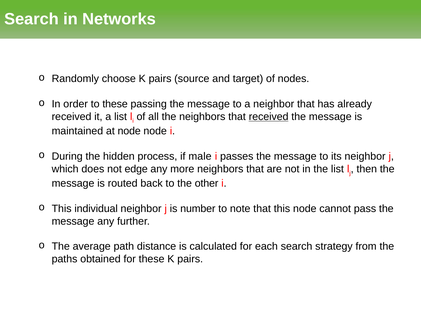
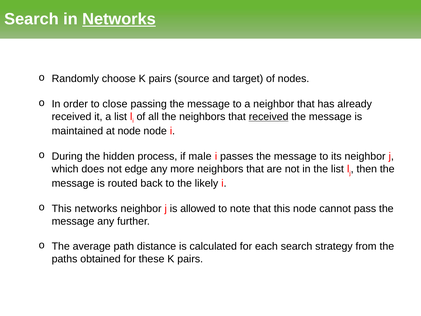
Networks underline: none -> present (119, 19)
to these: these -> close (115, 104)
other: other -> likely (207, 183)
This individual: individual -> networks (96, 208)
number: number -> allowed (198, 208)
